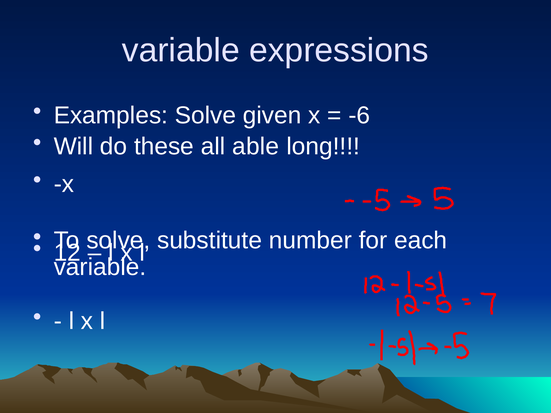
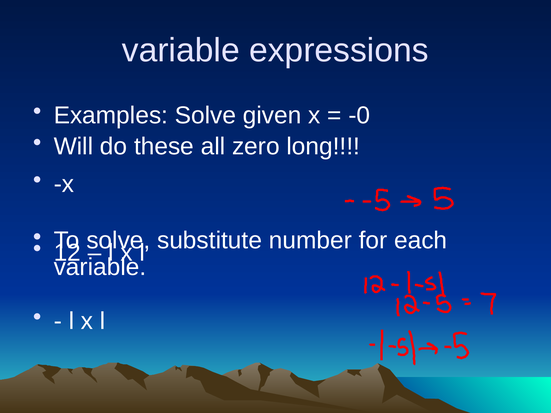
-6: -6 -> -0 (359, 116)
able: able -> zero (256, 147)
